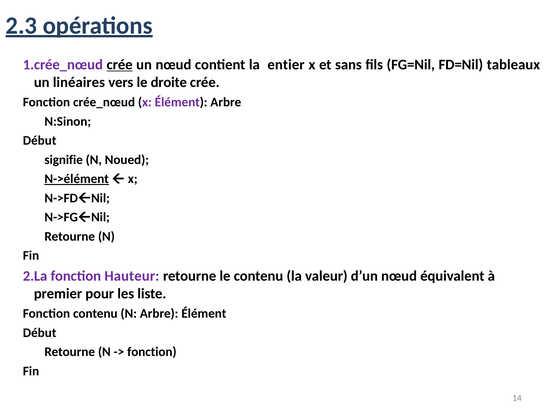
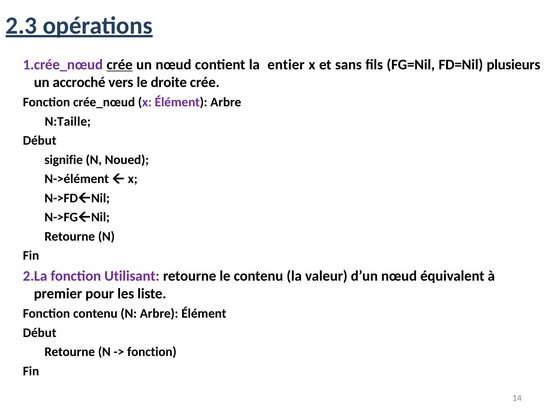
tableaux: tableaux -> plusieurs (513, 65)
linéaires: linéaires -> accroché (79, 82)
N:Sinon: N:Sinon -> N:Taille (68, 121)
N->élément underline: present -> none (77, 179)
Hauteur: Hauteur -> Utilisant (132, 276)
